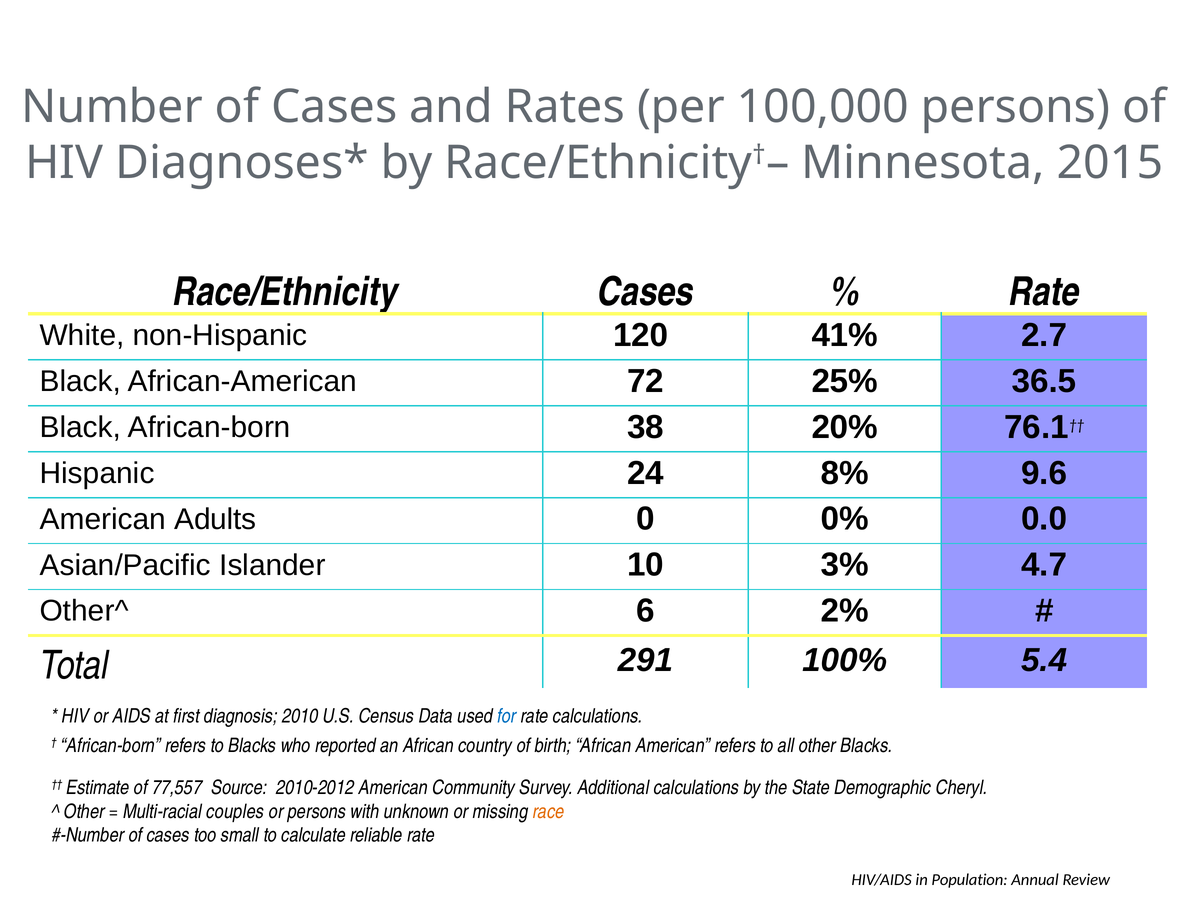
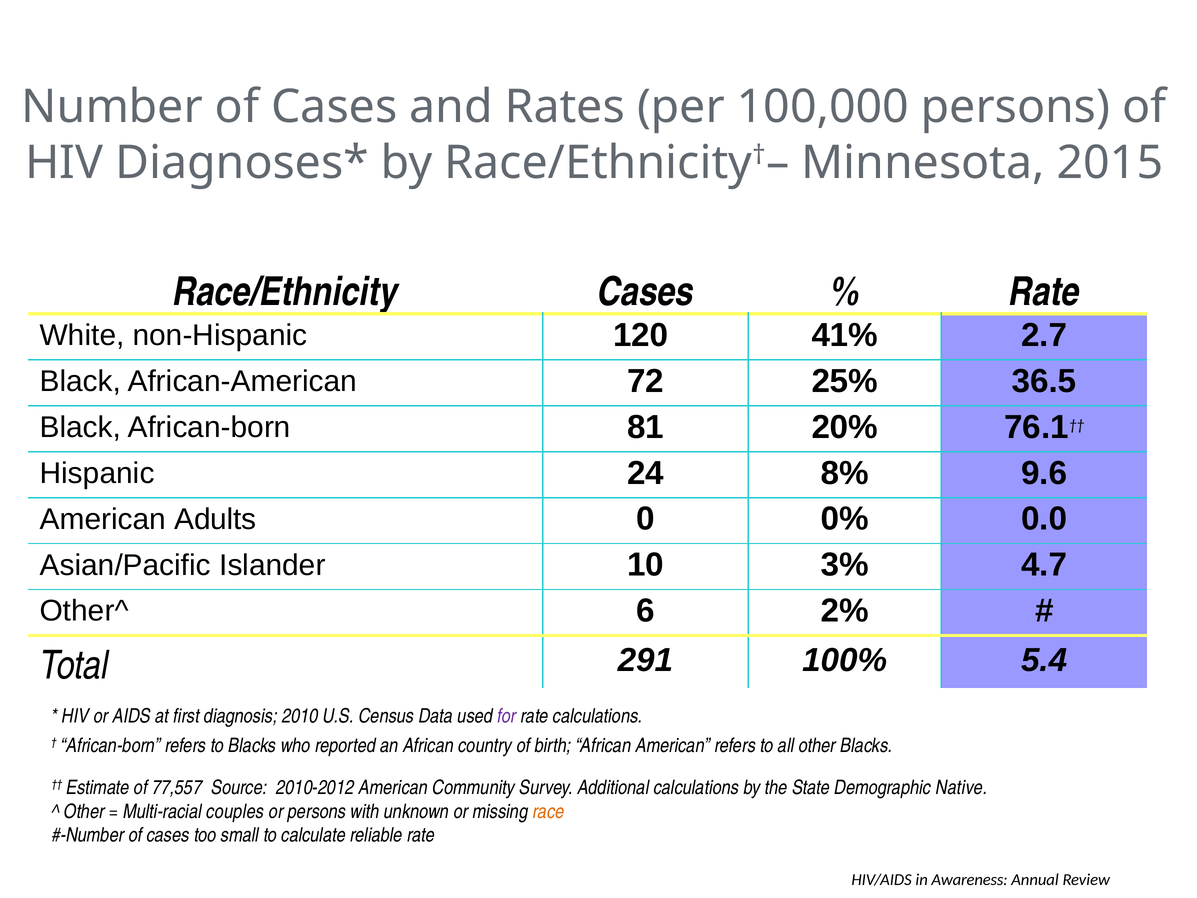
38: 38 -> 81 (645, 427)
for colour: blue -> purple (507, 716)
Cheryl: Cheryl -> Native (962, 787)
Population: Population -> Awareness (970, 879)
